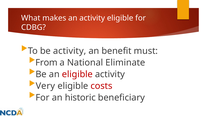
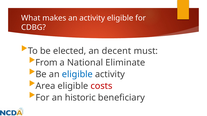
be activity: activity -> elected (70, 51)
benefit: benefit -> decent (116, 51)
eligible colour: red -> blue (77, 74)
Very: Very -> Area (45, 86)
